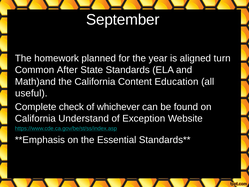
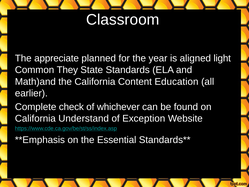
September: September -> Classroom (123, 20)
homework: homework -> appreciate (57, 58)
turn: turn -> light (222, 58)
After: After -> They (67, 70)
useful: useful -> earlier (31, 93)
